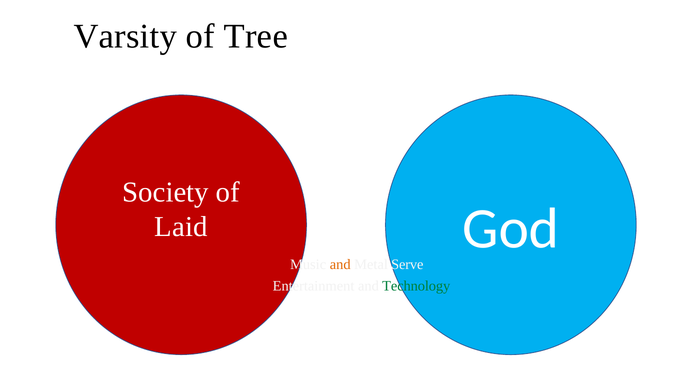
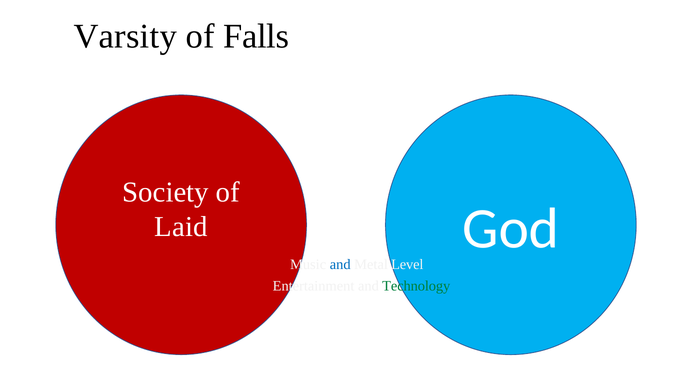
Tree: Tree -> Falls (256, 36)
and colour: orange -> blue (340, 265)
Serve: Serve -> Level (407, 265)
